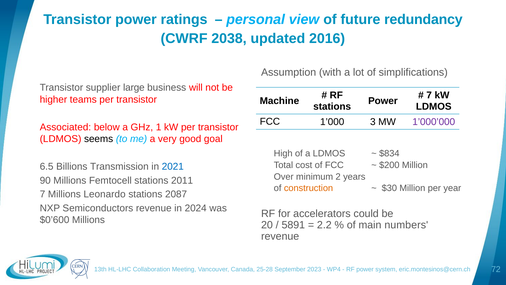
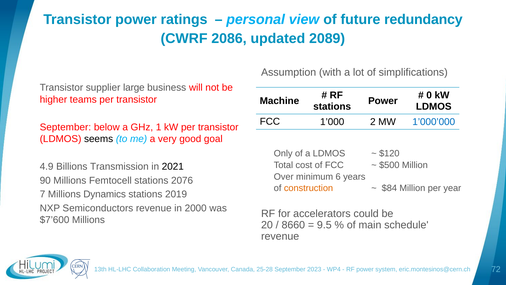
2038: 2038 -> 2086 (229, 39)
2016: 2016 -> 2089 (327, 39)
7: 7 -> 0 (429, 95)
3: 3 -> 2 (373, 122)
1’000’000 colour: purple -> blue (434, 122)
Associated: Associated -> September (65, 127)
High: High -> Only (283, 153)
$834: $834 -> $120 (389, 153)
$200: $200 -> $500 (389, 165)
6.5: 6.5 -> 4.9 (47, 166)
2021 colour: blue -> black (173, 166)
2: 2 -> 6 (338, 176)
2011: 2011 -> 2076 (182, 180)
$30: $30 -> $84 (389, 188)
Leonardo: Leonardo -> Dynamics (105, 194)
2087: 2087 -> 2019 (176, 194)
2024: 2024 -> 2000 (196, 208)
$0’600: $0’600 -> $7’600 (55, 220)
5891: 5891 -> 8660 (293, 225)
2.2: 2.2 -> 9.5 (324, 225)
numbers: numbers -> schedule (406, 225)
